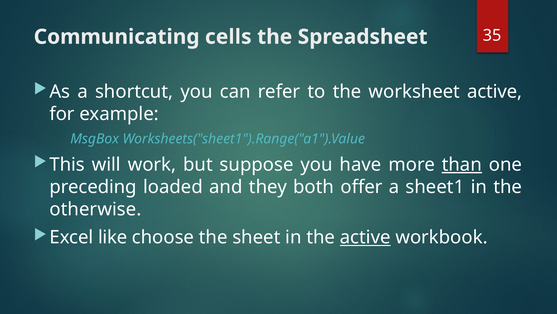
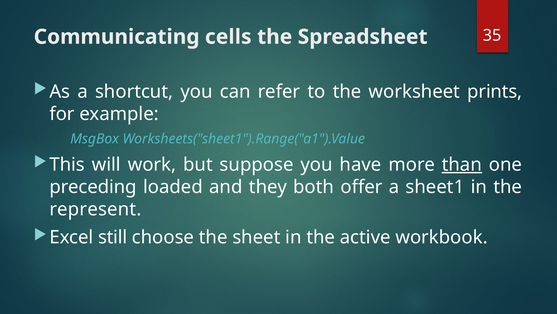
worksheet active: active -> prints (495, 91)
otherwise: otherwise -> represent (95, 209)
like: like -> still (113, 237)
active underline: present -> none (365, 237)
